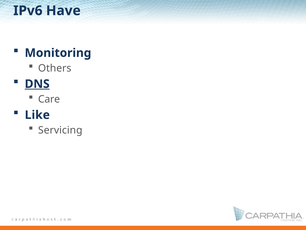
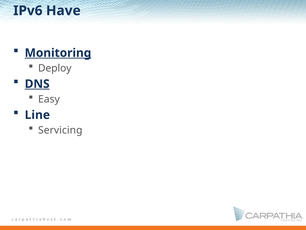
Monitoring underline: none -> present (58, 53)
Others: Others -> Deploy (55, 68)
Care: Care -> Easy (49, 99)
Like: Like -> Line (37, 115)
